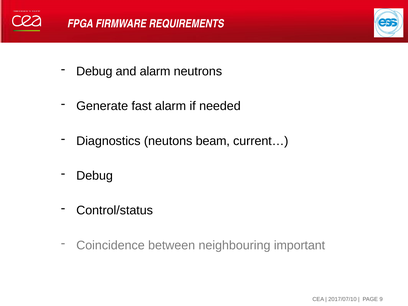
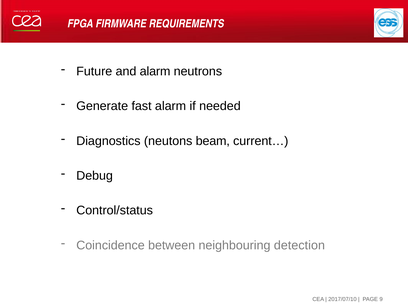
Debug: Debug -> Future (94, 71)
important: important -> detection (299, 245)
